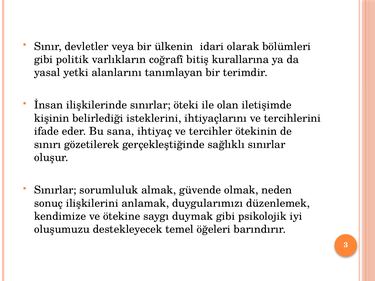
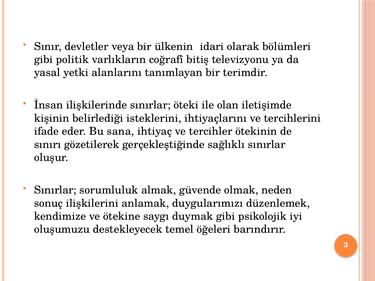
kurallarına: kurallarına -> televizyonu (240, 60)
